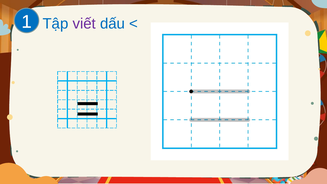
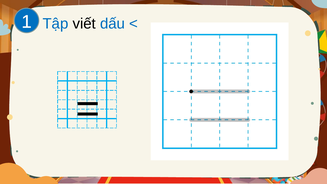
viết colour: purple -> black (84, 24)
